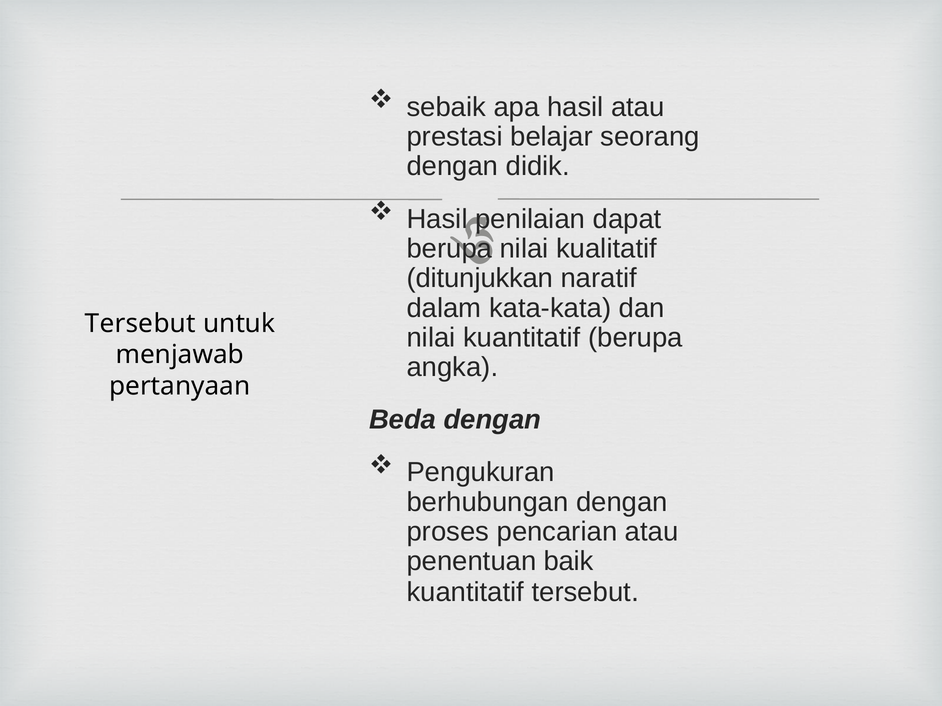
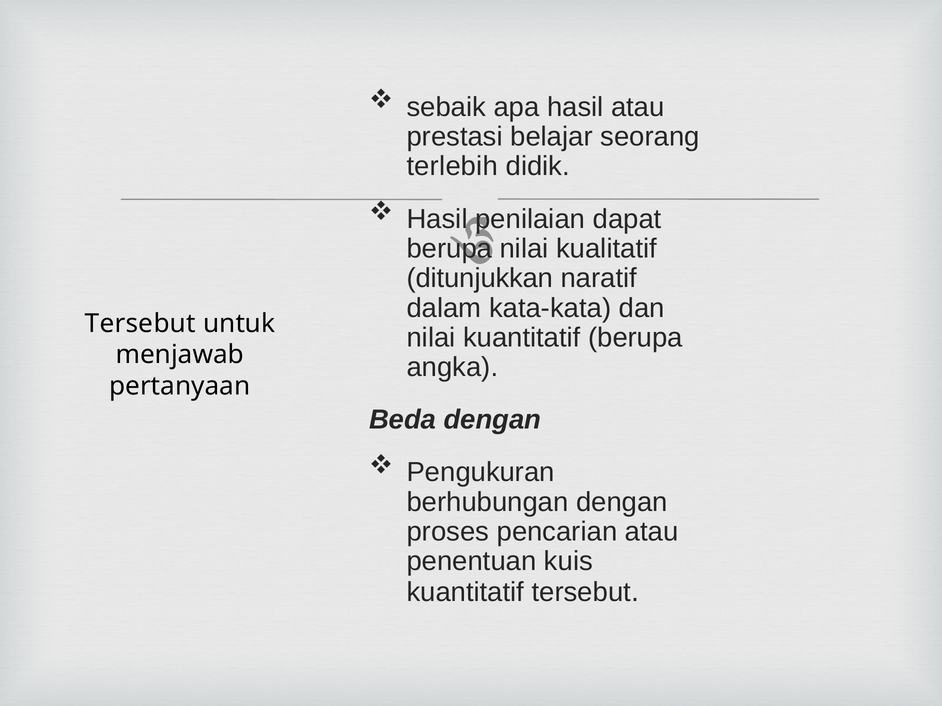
dengan: dengan -> terlebih (452, 167)
baik: baik -> kuis (568, 562)
